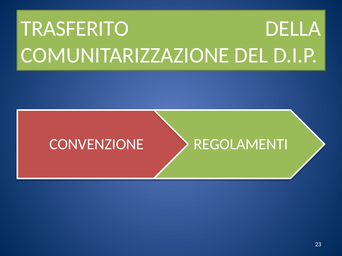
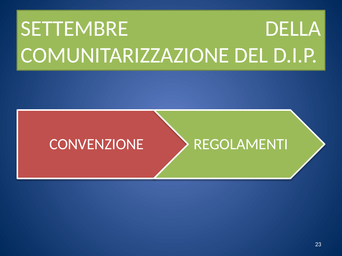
TRASFERITO: TRASFERITO -> SETTEMBRE (75, 28)
